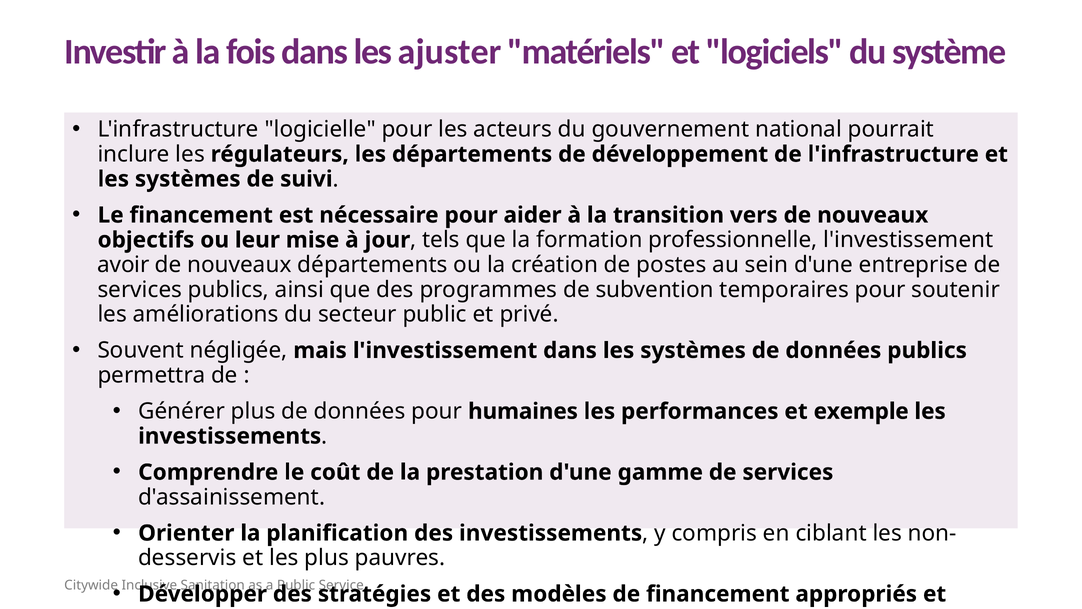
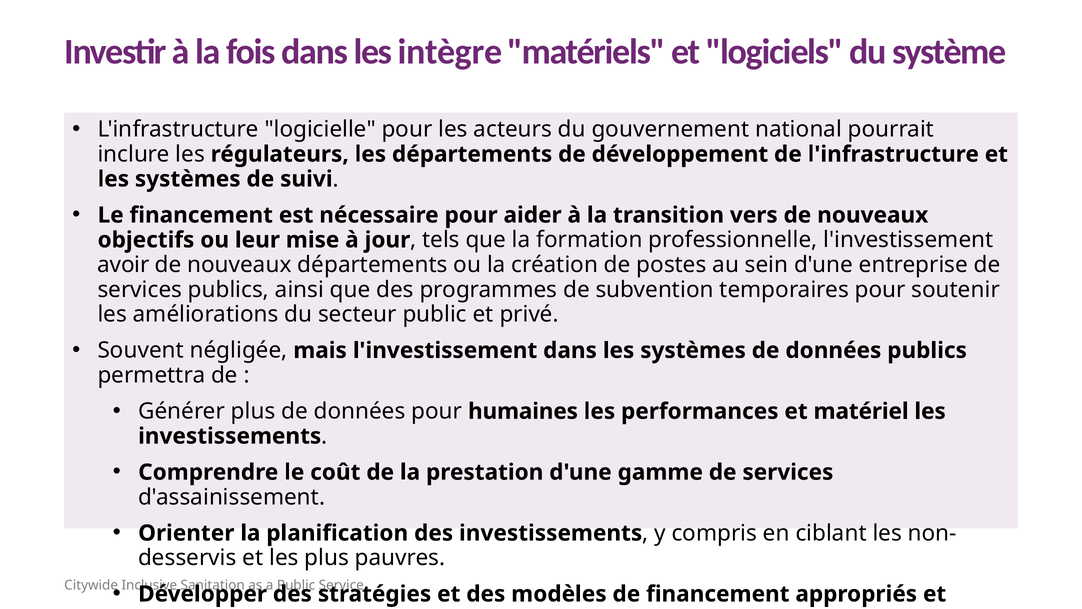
ajuster: ajuster -> intègre (450, 52)
exemple: exemple -> matériel (861, 411)
